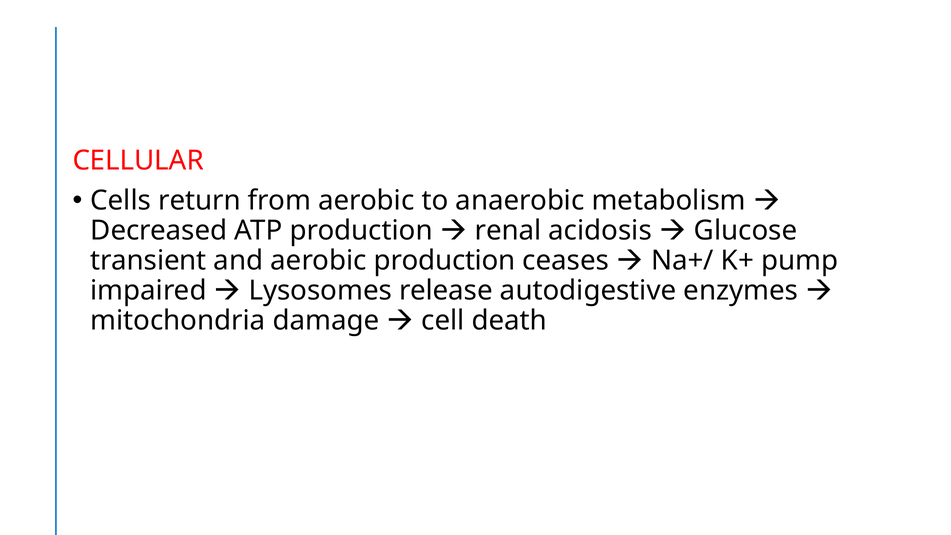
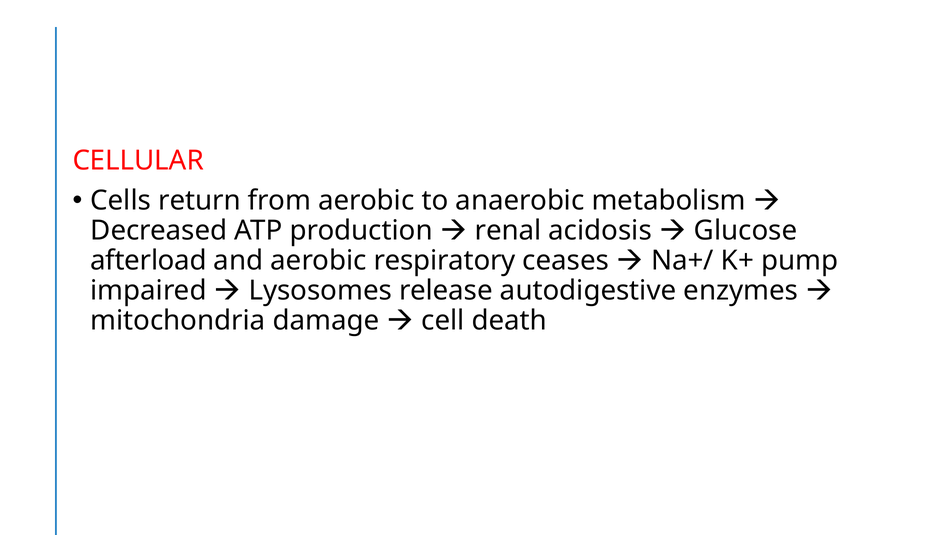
transient: transient -> afterload (148, 261)
aerobic production: production -> respiratory (445, 261)
